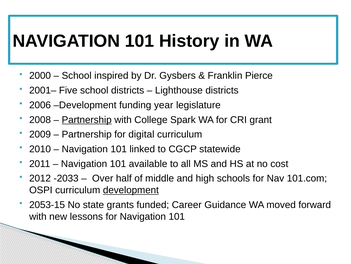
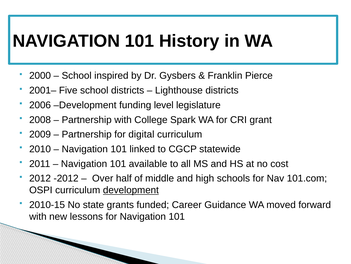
year: year -> level (164, 105)
Partnership underline: present -> none (87, 119)
-2033: -2033 -> -2012 (66, 178)
2053-15: 2053-15 -> 2010-15 (47, 204)
